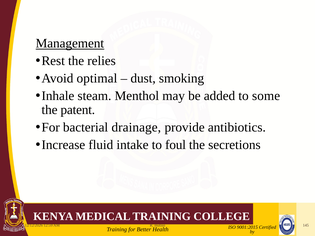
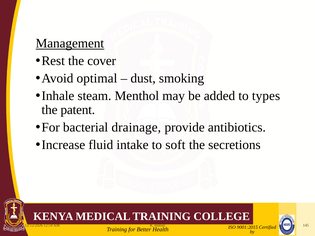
relies: relies -> cover (102, 61)
some: some -> types (266, 96)
foul: foul -> soft (175, 145)
